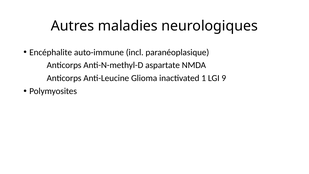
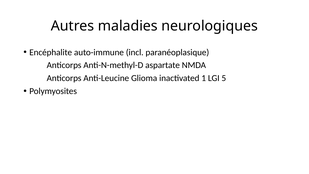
9: 9 -> 5 (224, 78)
